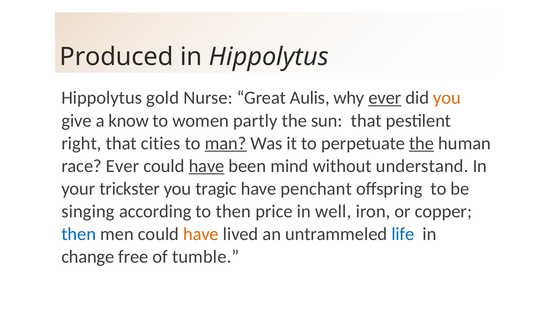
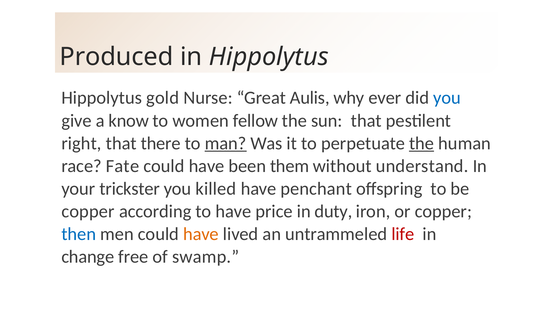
ever underline: present -> none (385, 98)
you colour: orange -> blue (447, 98)
partly: partly -> fellow (255, 121)
cities: cities -> there (161, 143)
race Ever: Ever -> Fate (123, 166)
have underline: present -> none (207, 166)
mind: mind -> them (290, 166)
tragic: tragic -> killed (216, 189)
singing: singing -> copper (88, 211)
to then: then -> have (233, 211)
well: well -> duty (333, 211)
life colour: blue -> red (403, 234)
tumble: tumble -> swamp (206, 257)
